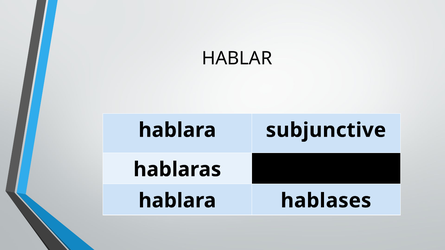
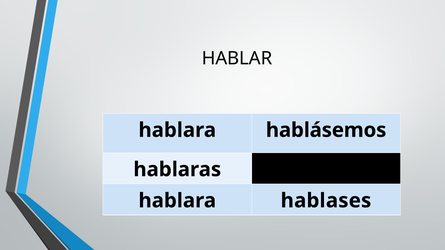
subjunctive: subjunctive -> hablásemos (326, 130)
